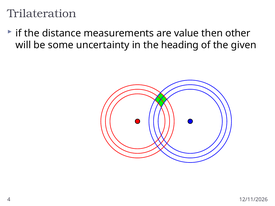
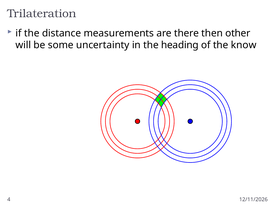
value: value -> there (186, 33)
given: given -> know (244, 45)
